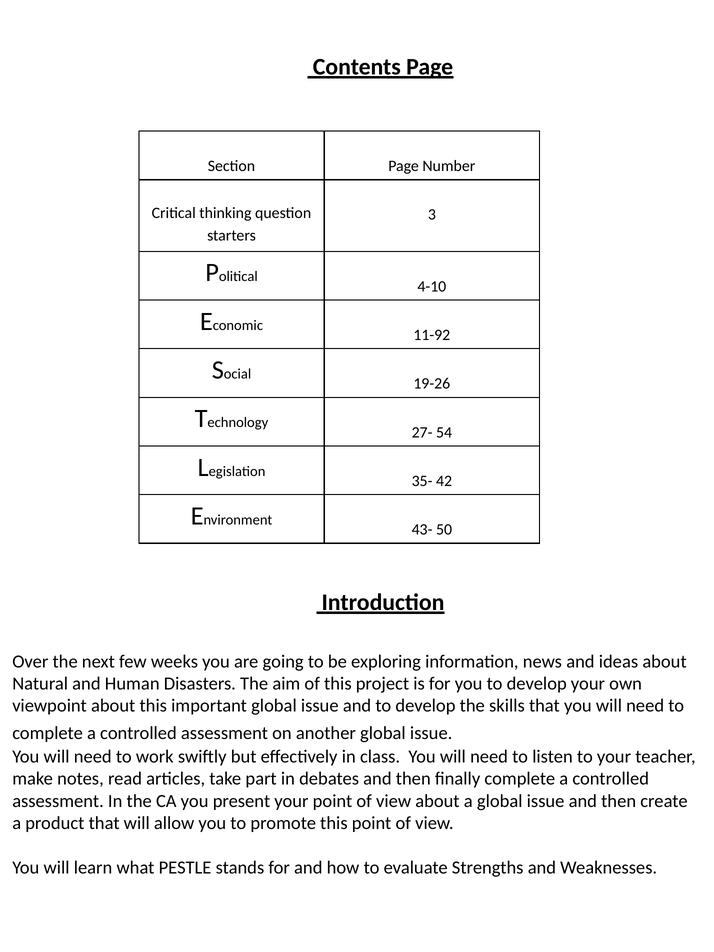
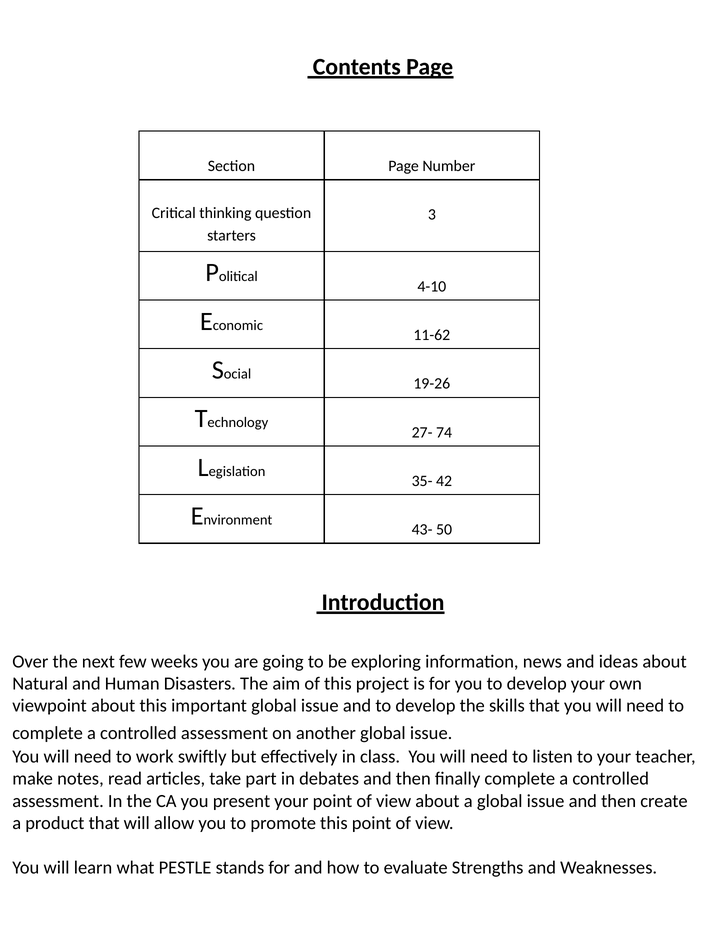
11-92: 11-92 -> 11-62 (432, 335)
54: 54 -> 74 (444, 432)
